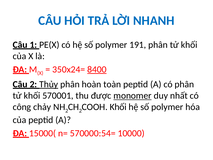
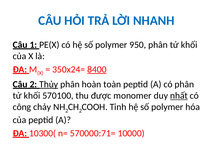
191: 191 -> 950 (138, 45)
570001: 570001 -> 570100 (58, 95)
monomer underline: present -> none (133, 95)
nhất underline: none -> present (179, 95)
Khối: Khối -> Tinh (118, 107)
15000(: 15000( -> 10300( (43, 133)
570000:54=: 570000:54= -> 570000:71= (93, 133)
